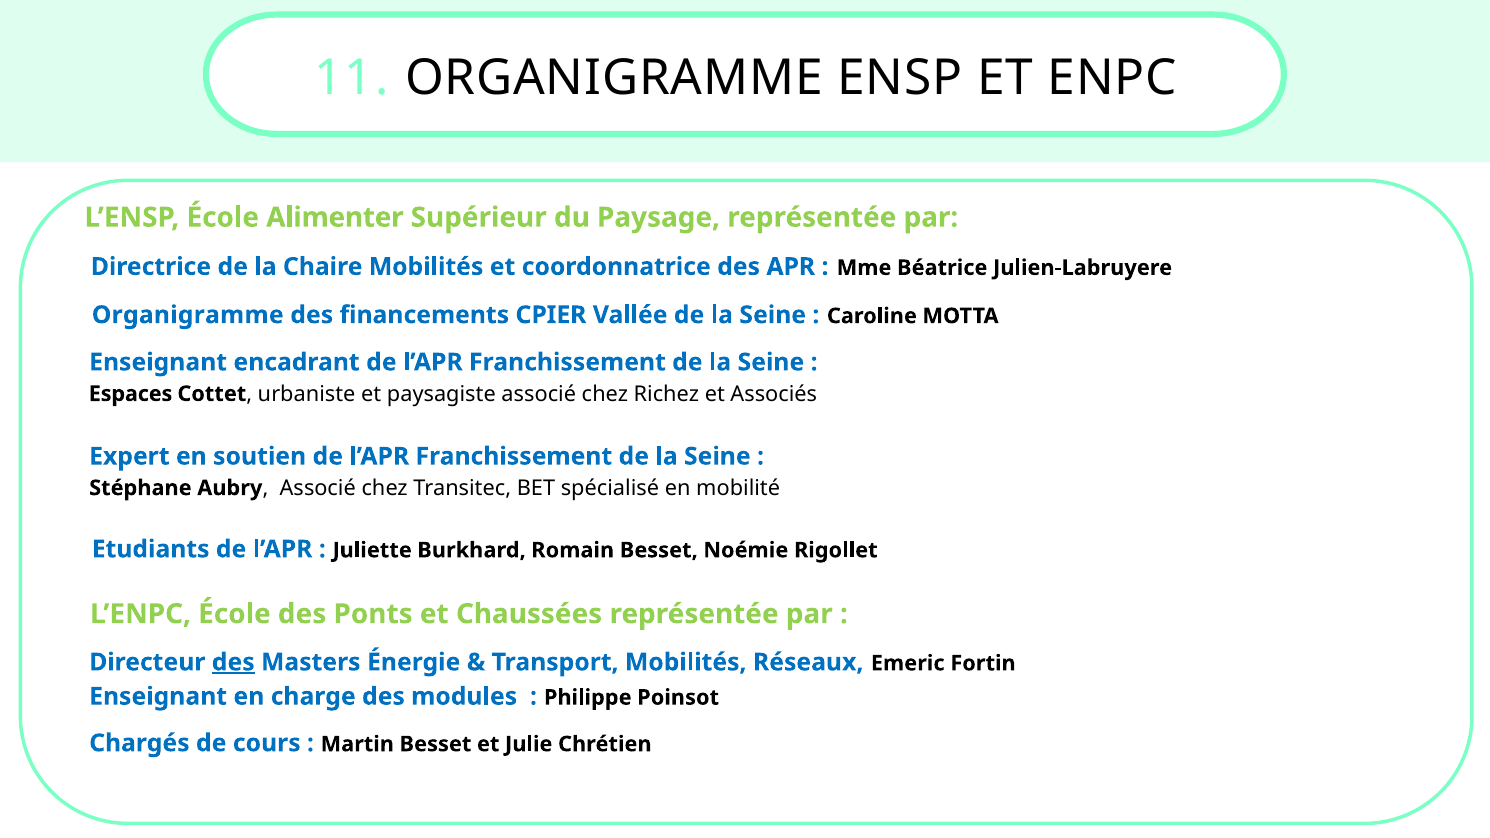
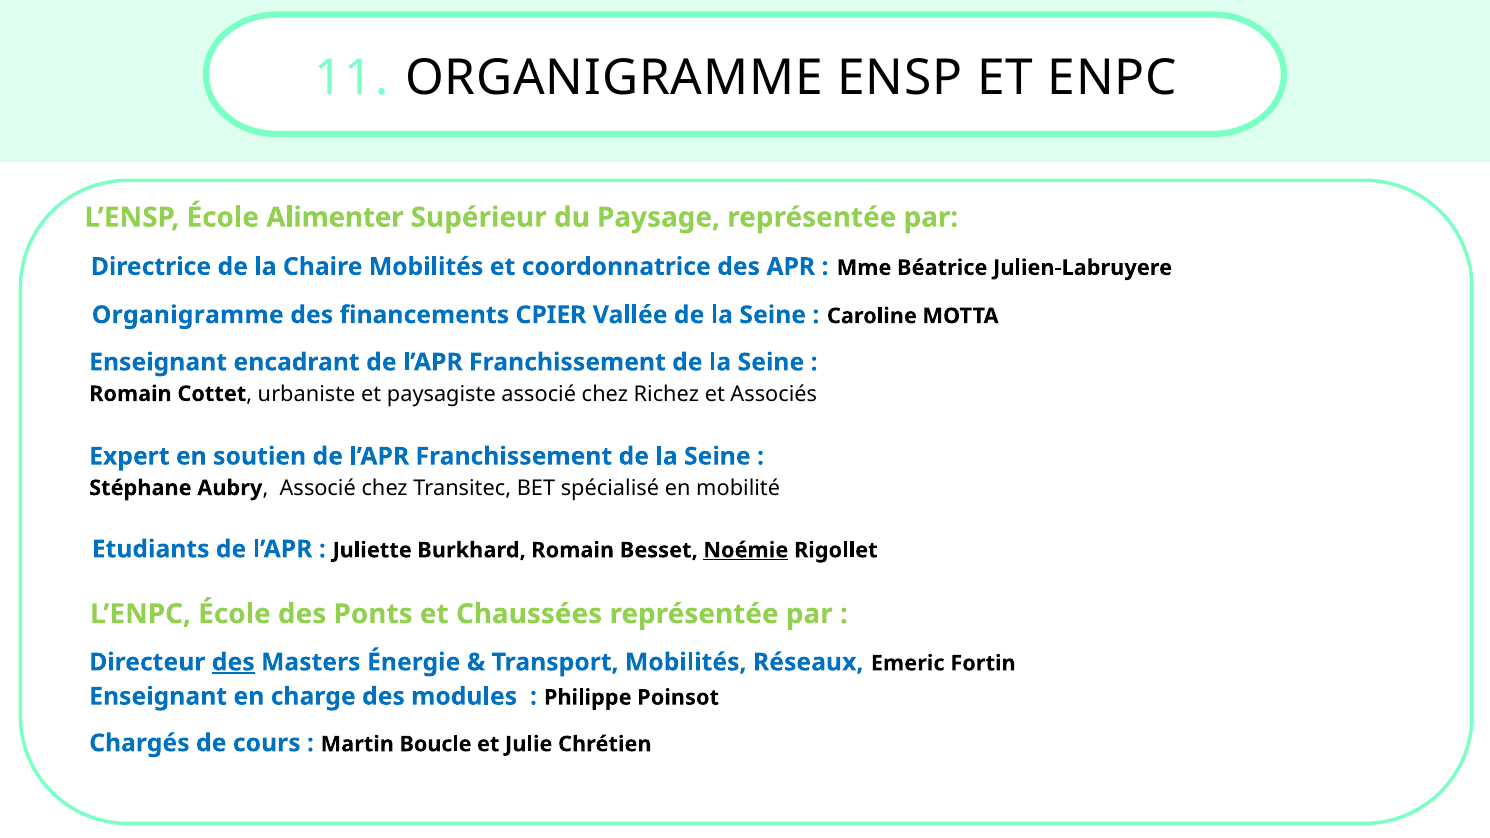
Espaces: Espaces -> Romain (130, 394)
Noémie underline: none -> present (746, 550)
Martin Besset: Besset -> Boucle (436, 744)
